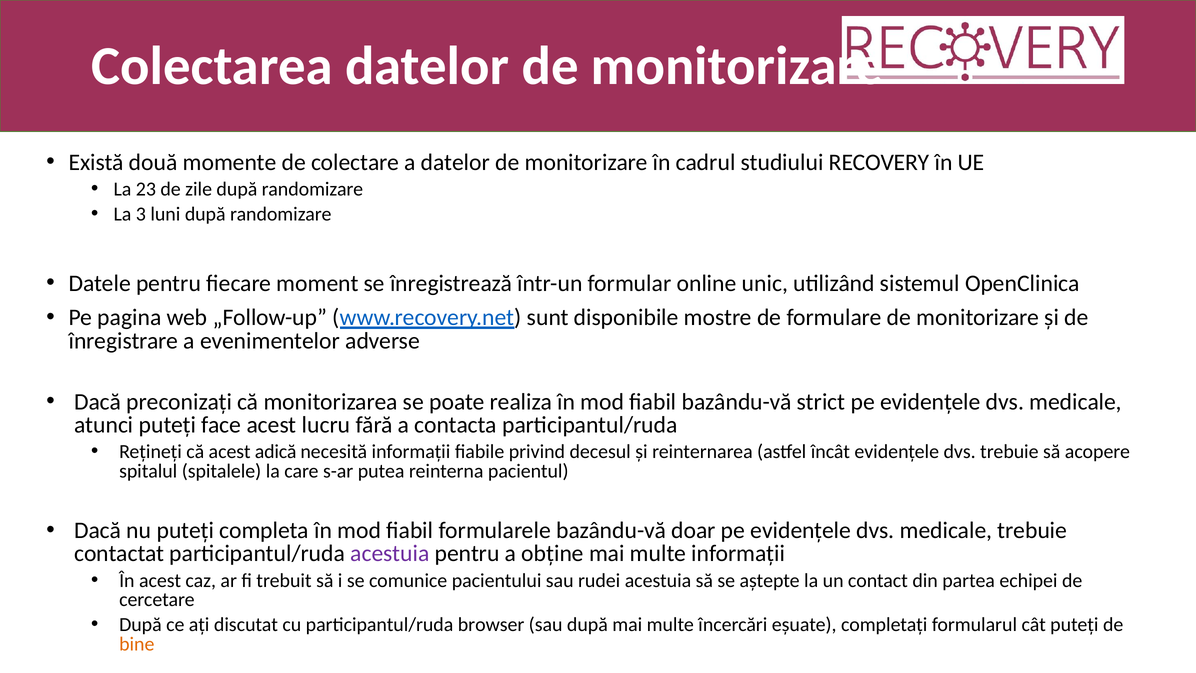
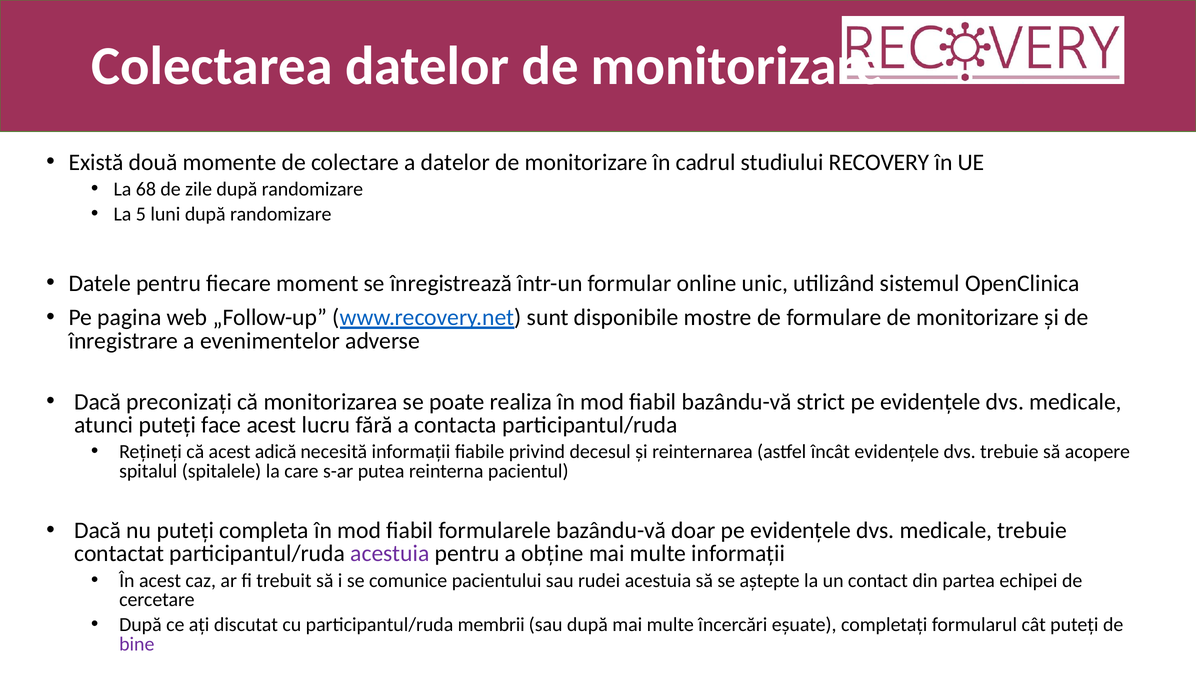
23: 23 -> 68 (146, 189)
3: 3 -> 5 (141, 214)
browser: browser -> membrii (491, 625)
bine colour: orange -> purple (137, 644)
